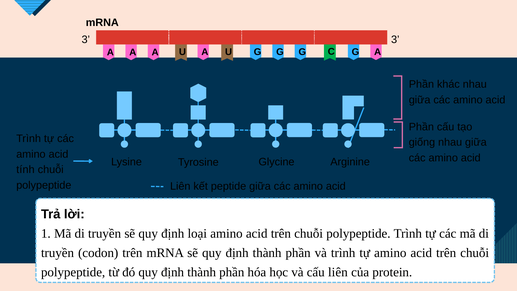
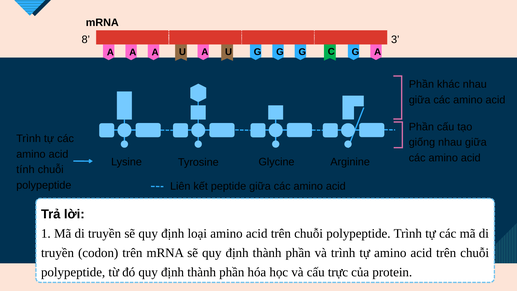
3: 3 -> 8 (86, 39)
cấu liên: liên -> trực (338, 272)
